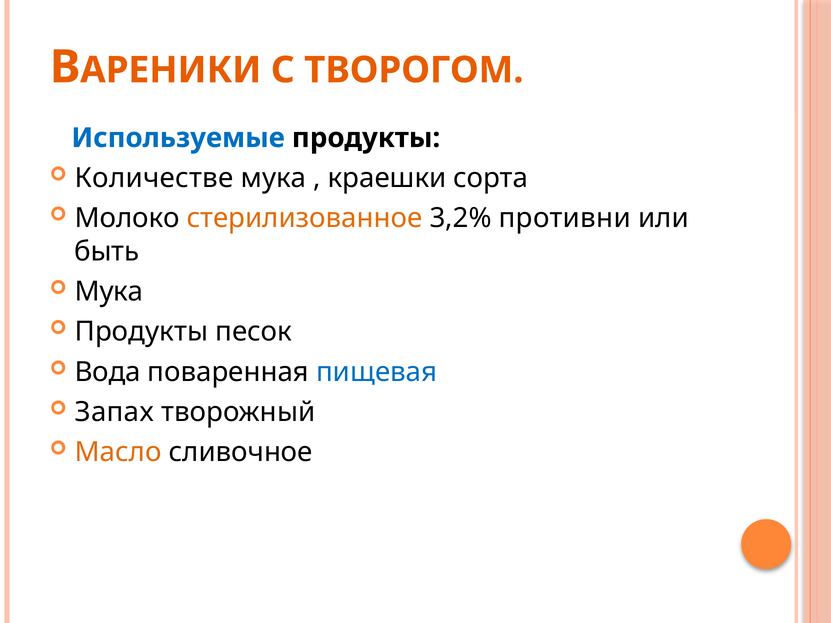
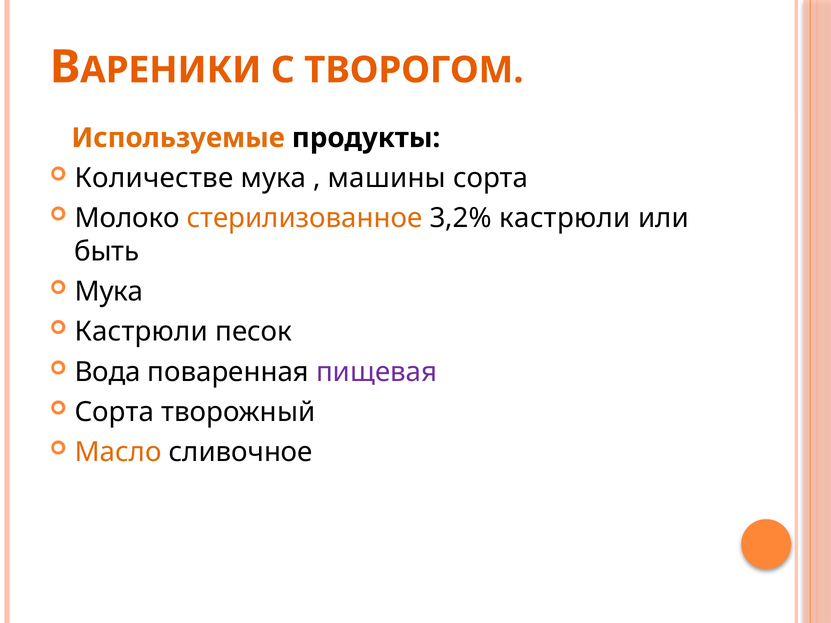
Используемые colour: blue -> orange (178, 138)
краешки: краешки -> машины (387, 178)
3,2% противни: противни -> кастрюли (565, 218)
Продукты: Продукты -> Кастрюли (141, 332)
пищевая colour: blue -> purple (377, 372)
Запах: Запах -> Сорта (114, 412)
